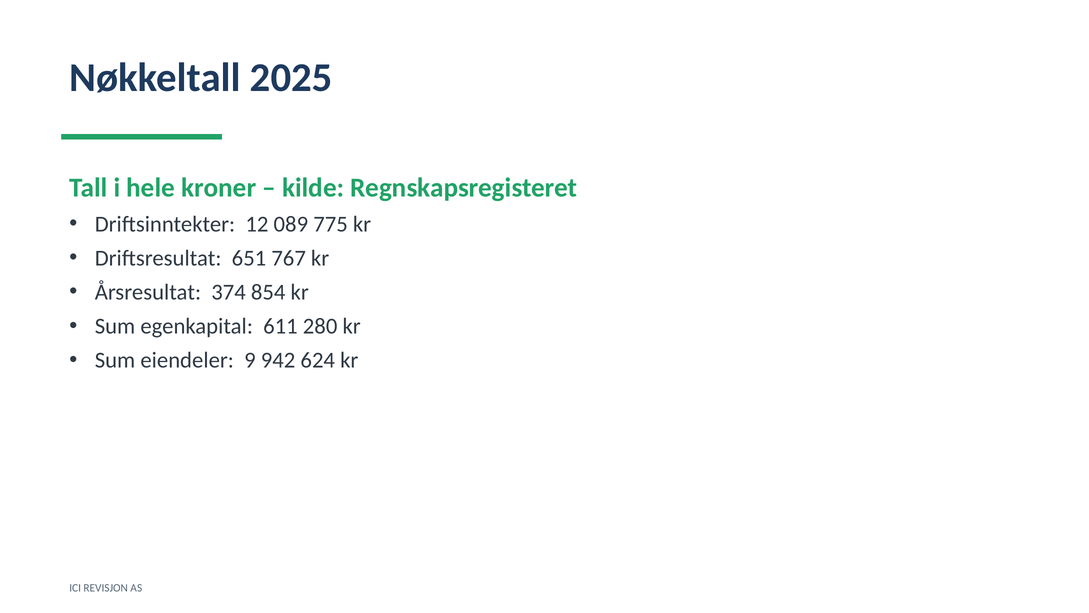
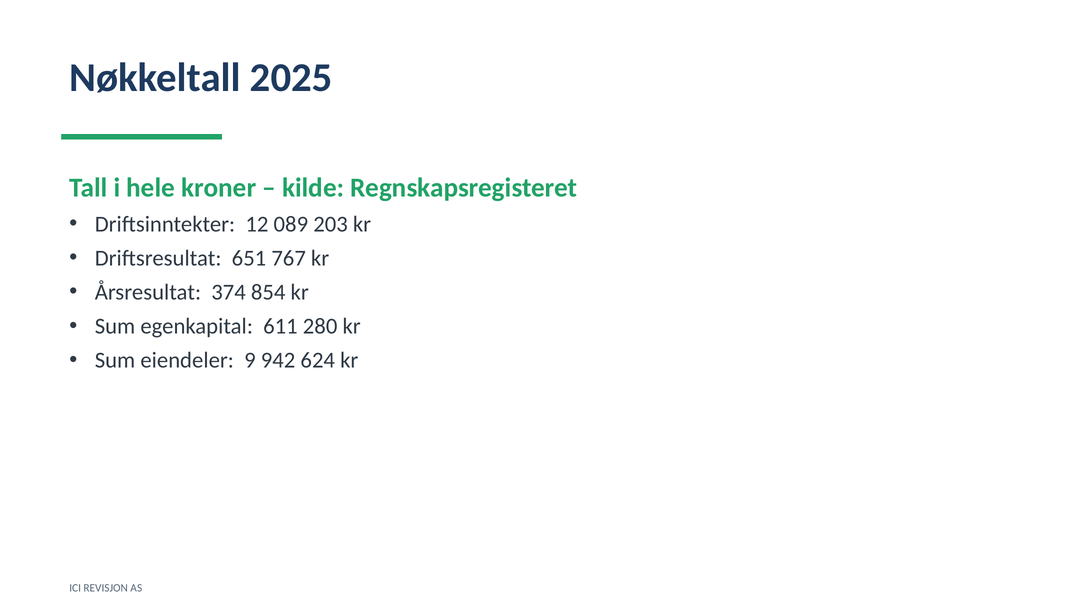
775: 775 -> 203 (331, 224)
